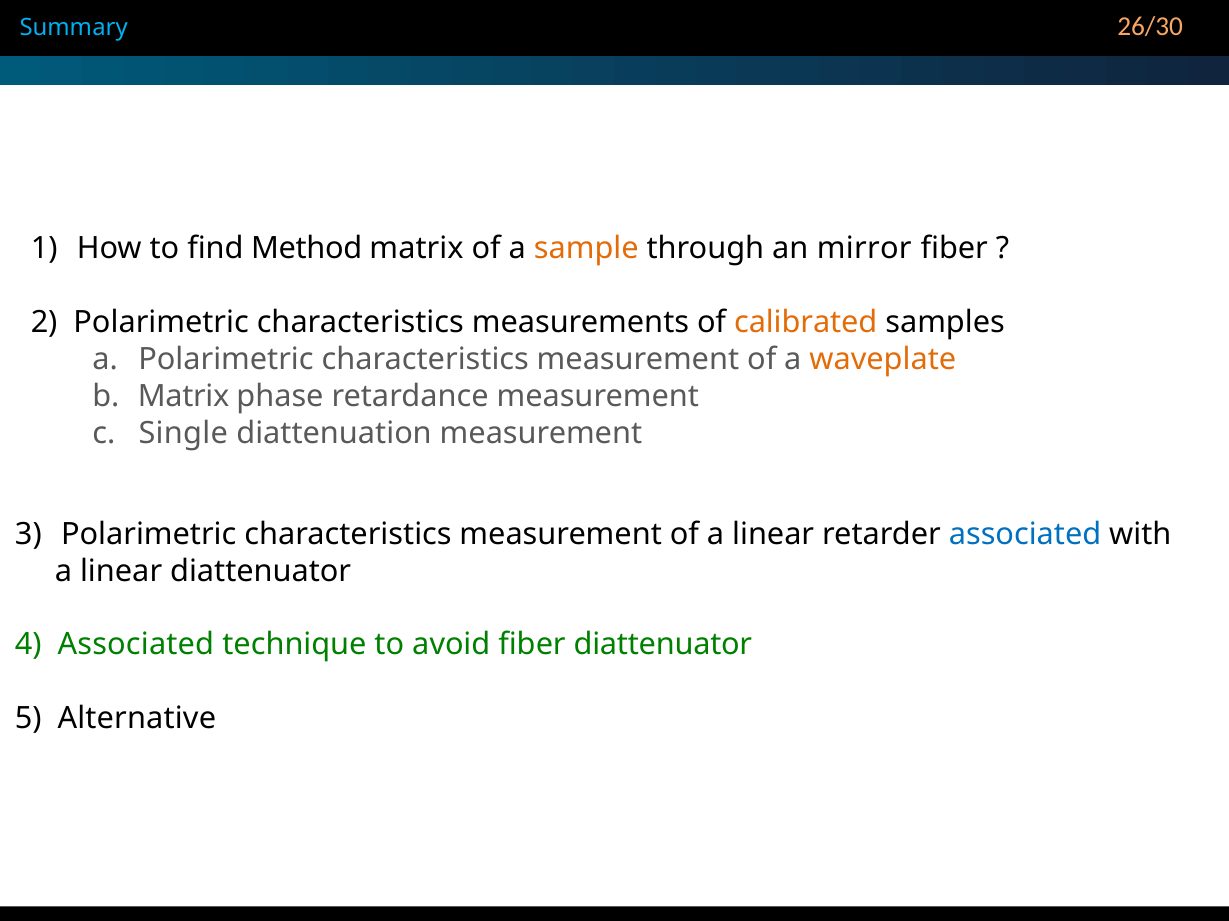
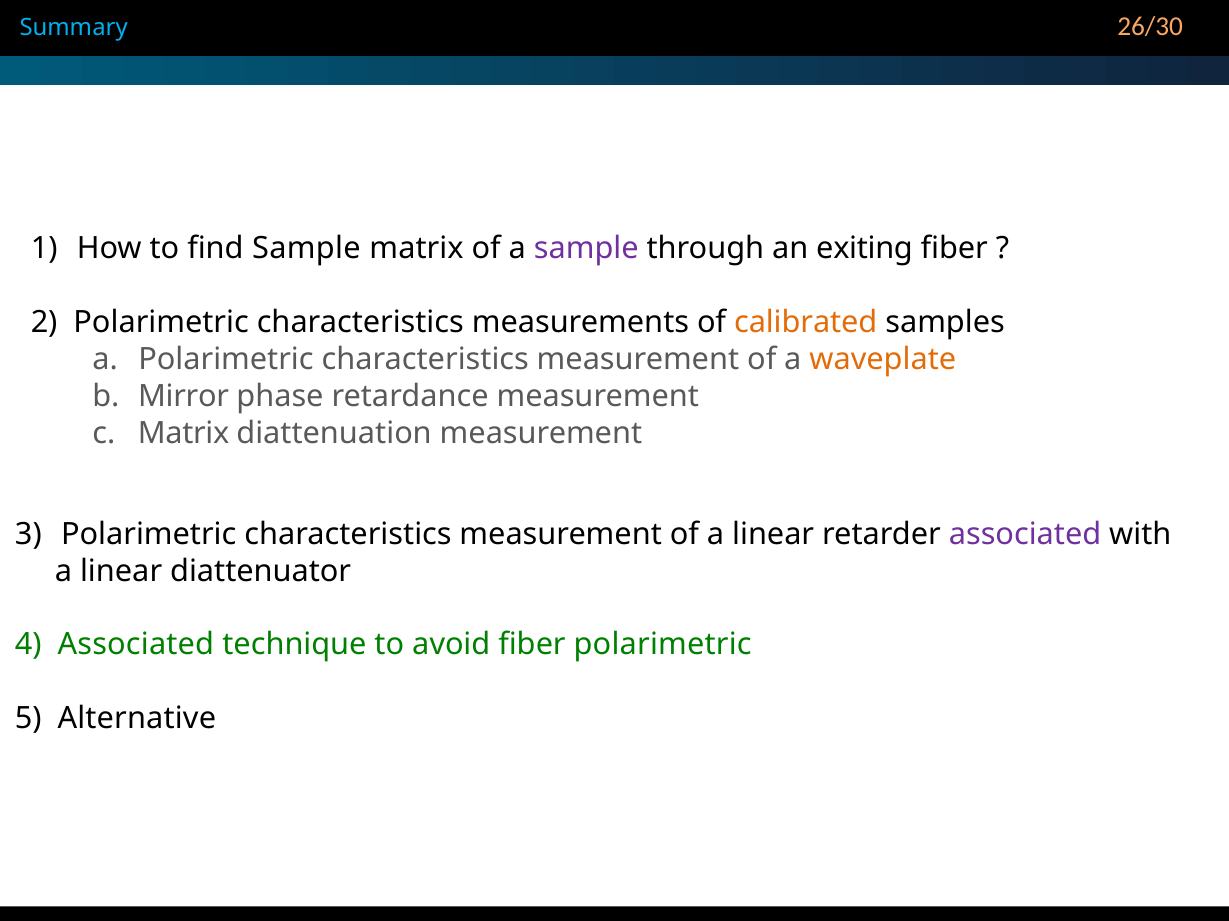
find Method: Method -> Sample (306, 249)
sample colour: orange -> purple (586, 249)
mirror: mirror -> exiting (865, 249)
Matrix: Matrix -> Mirror (184, 396)
Single: Single -> Matrix (184, 433)
associated colour: blue -> purple (1025, 534)
fiber diattenuator: diattenuator -> polarimetric (663, 645)
